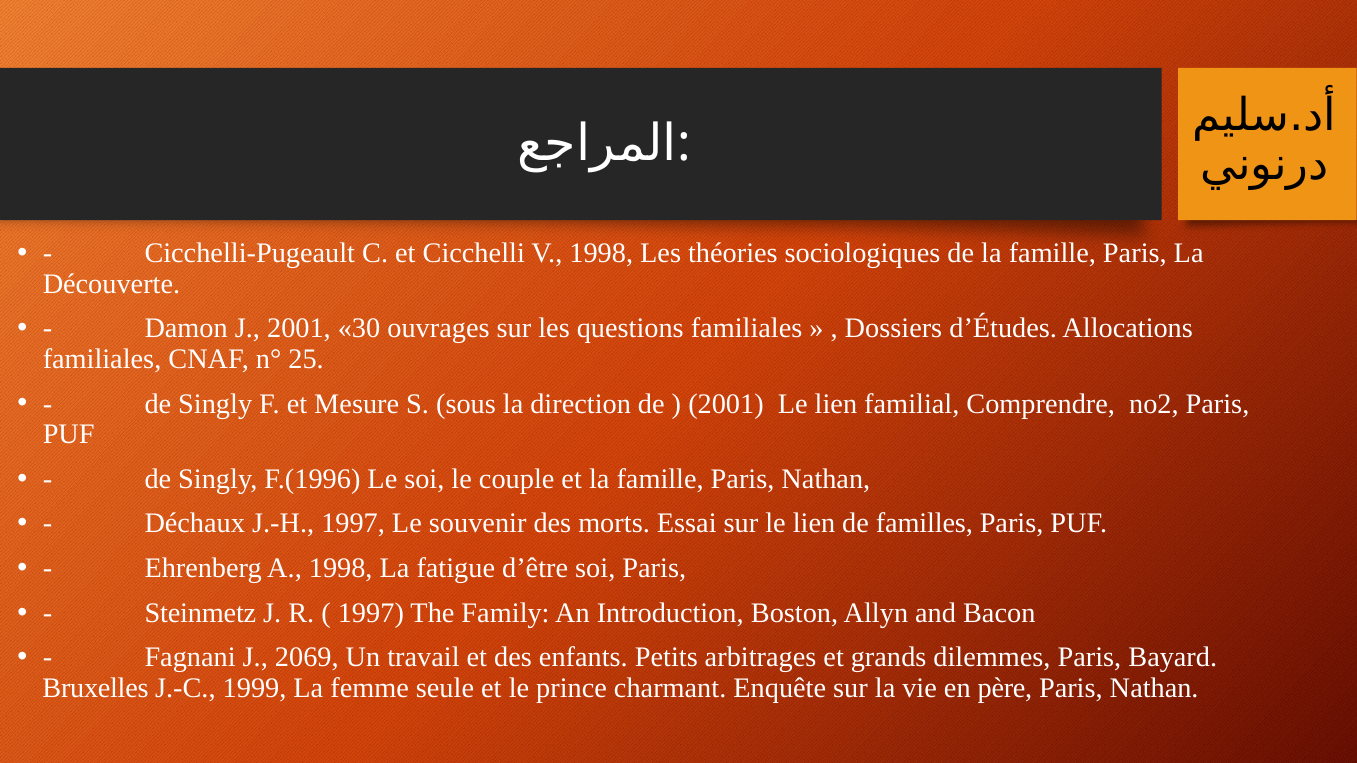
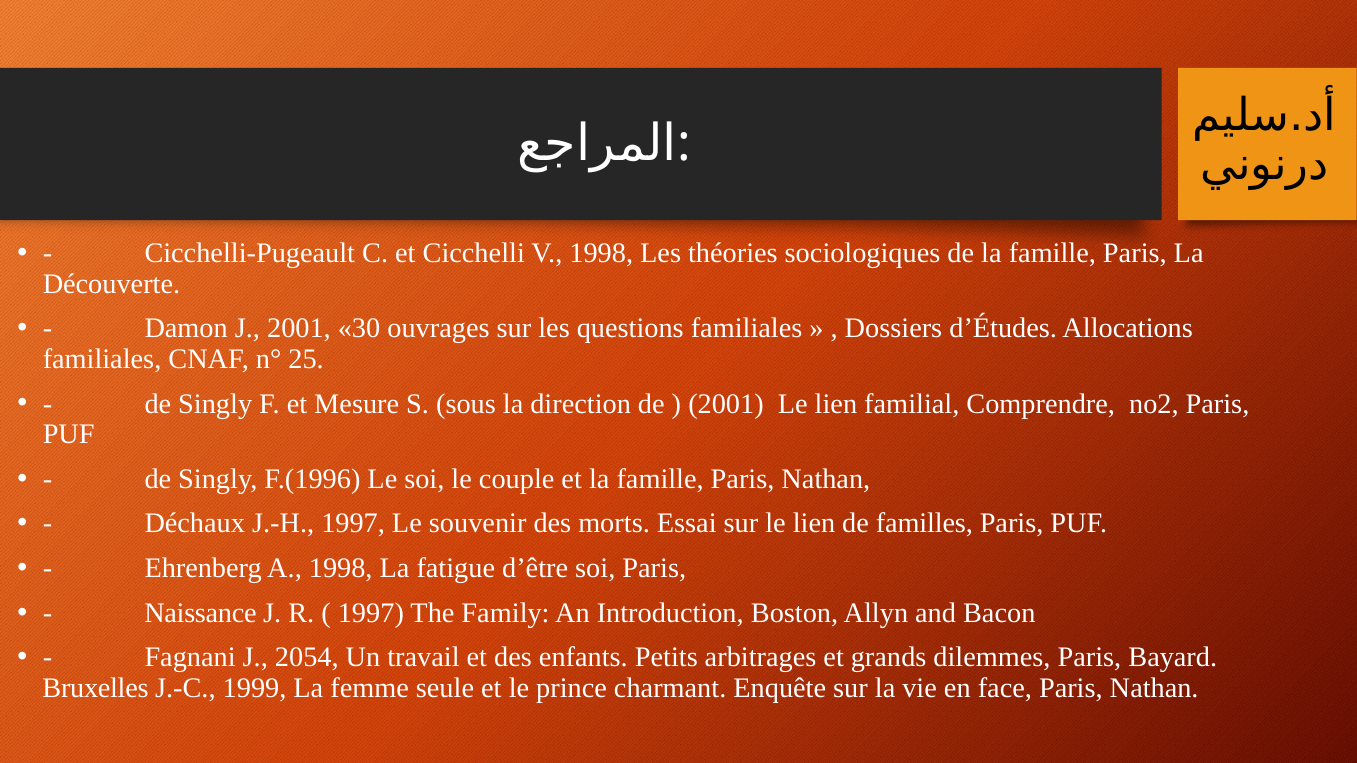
Steinmetz: Steinmetz -> Naissance (200, 613)
2069: 2069 -> 2054 (307, 658)
père: père -> face (1005, 688)
